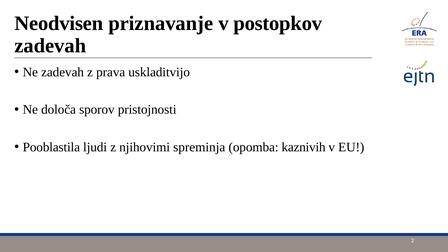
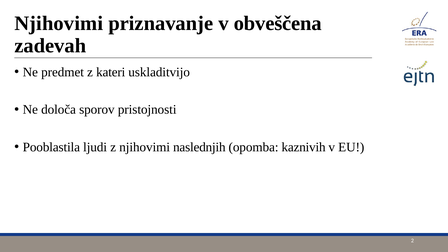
Neodvisen: Neodvisen -> Njihovimi (59, 24)
postopkov: postopkov -> obveščena (278, 24)
Ne zadevah: zadevah -> predmet (63, 72)
prava: prava -> kateri (111, 72)
spreminja: spreminja -> naslednjih (199, 147)
